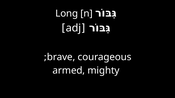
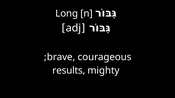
armed: armed -> results (69, 71)
